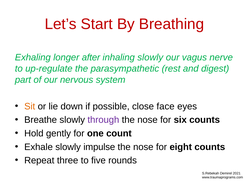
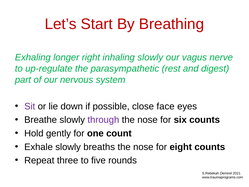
after: after -> right (91, 57)
Sit colour: orange -> purple (30, 106)
impulse: impulse -> breaths (99, 147)
